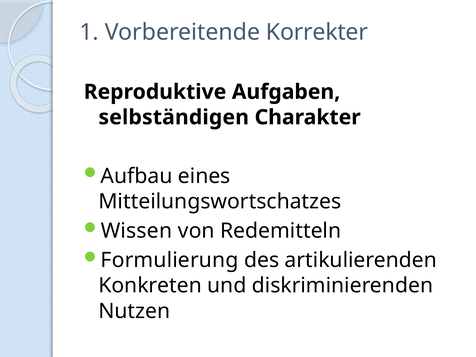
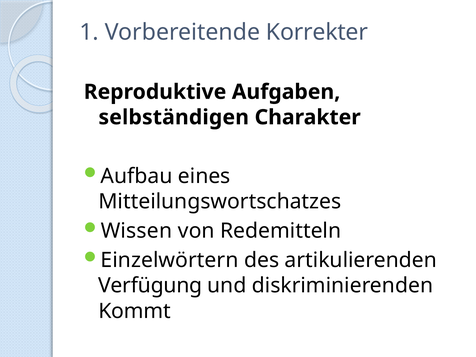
Formulierung: Formulierung -> Einzelwörtern (170, 260)
Konkreten: Konkreten -> Verfügung (150, 286)
Nutzen: Nutzen -> Kommt (135, 311)
